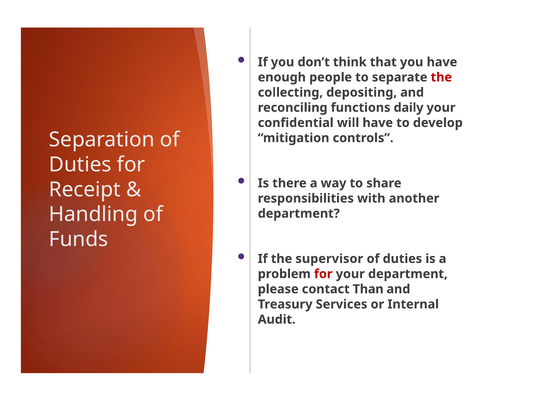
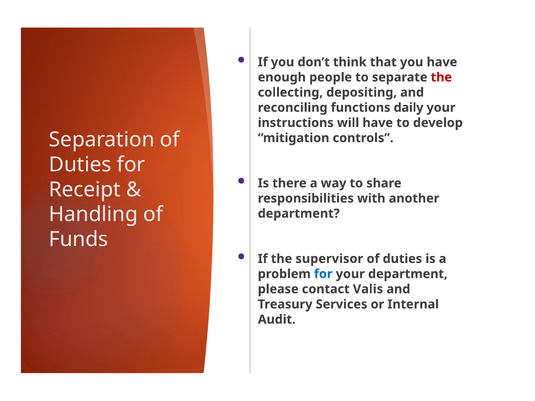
confidential: confidential -> instructions (296, 123)
for colour: red -> blue (323, 274)
Than: Than -> Valis (368, 289)
